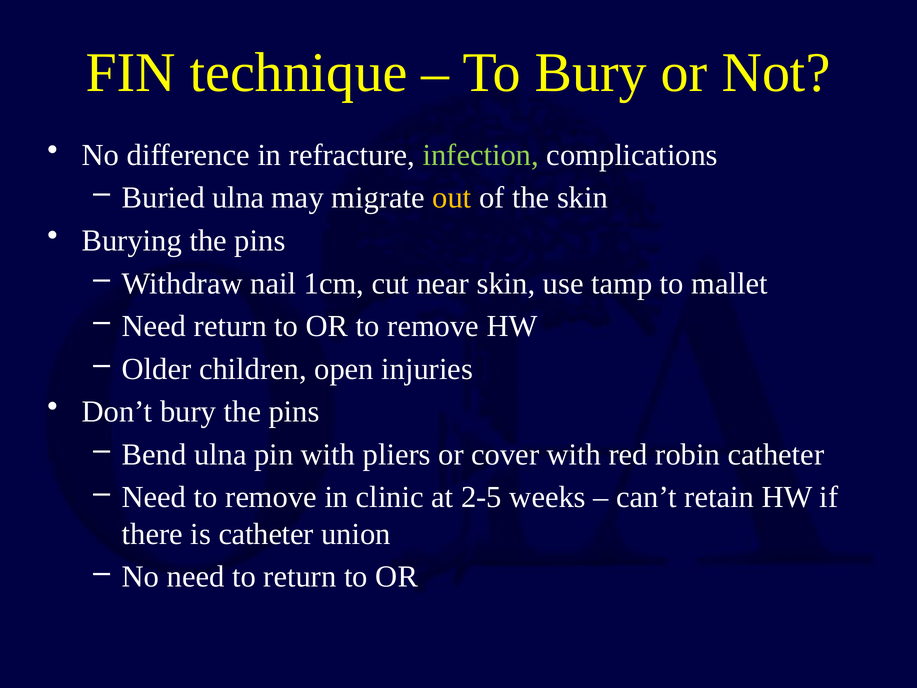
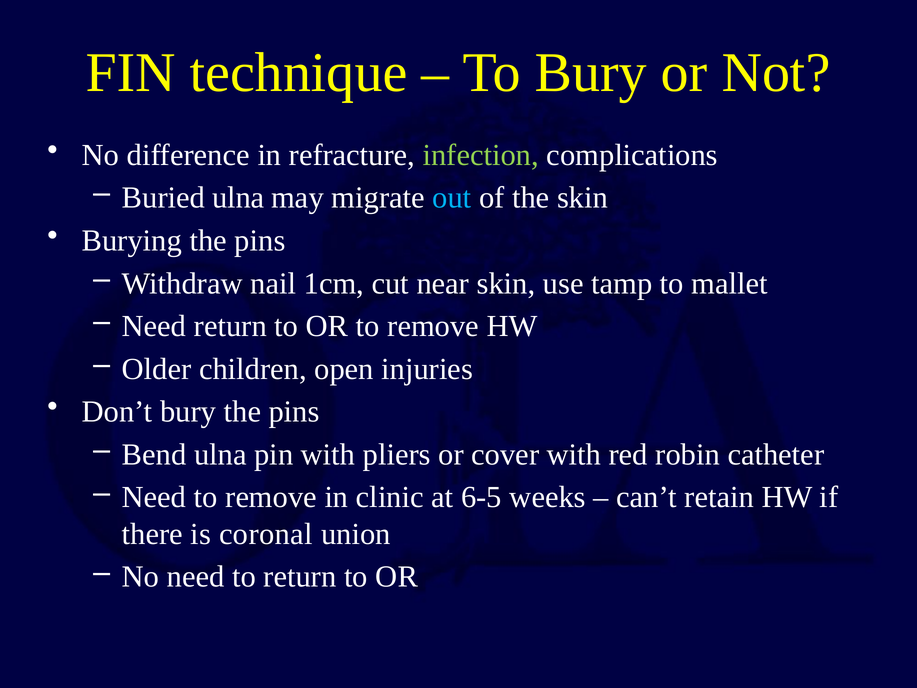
out colour: yellow -> light blue (452, 198)
2-5: 2-5 -> 6-5 (481, 497)
is catheter: catheter -> coronal (266, 534)
